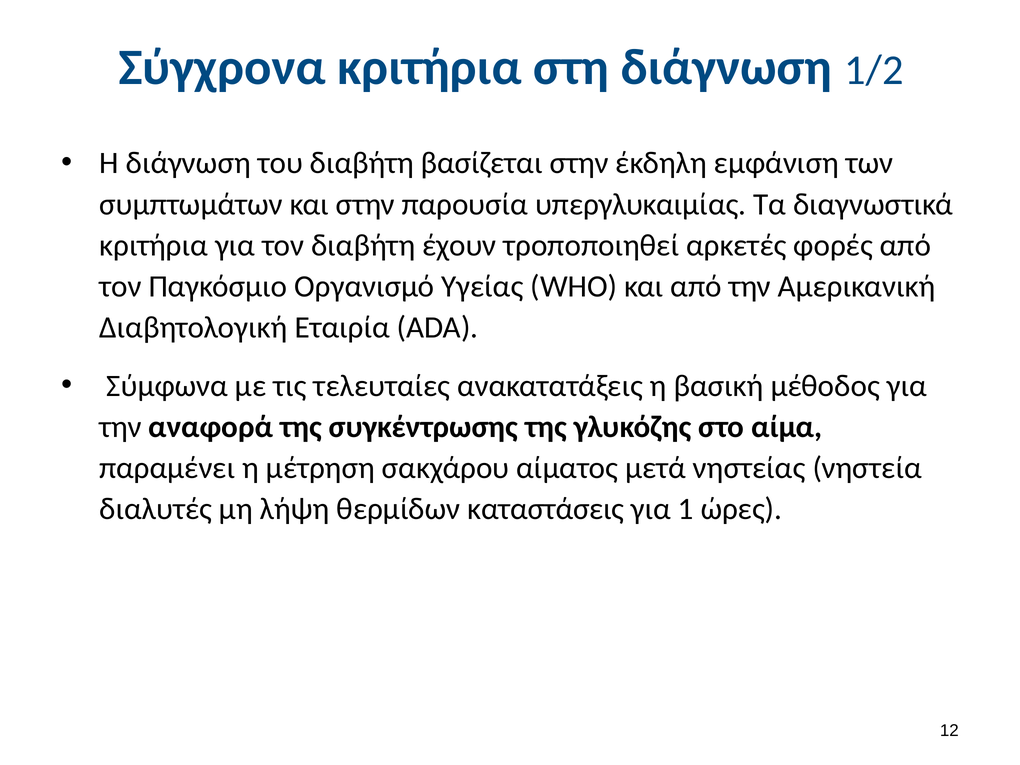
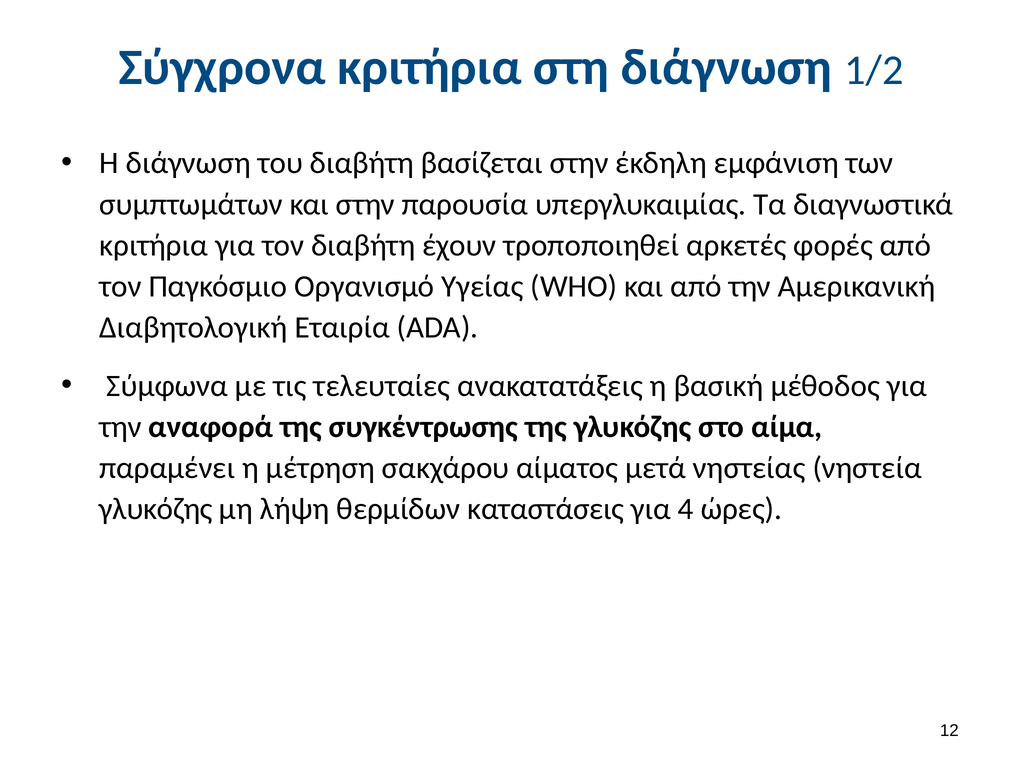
διαλυτές: διαλυτές -> γλυκόζης (156, 509)
1: 1 -> 4 (686, 509)
